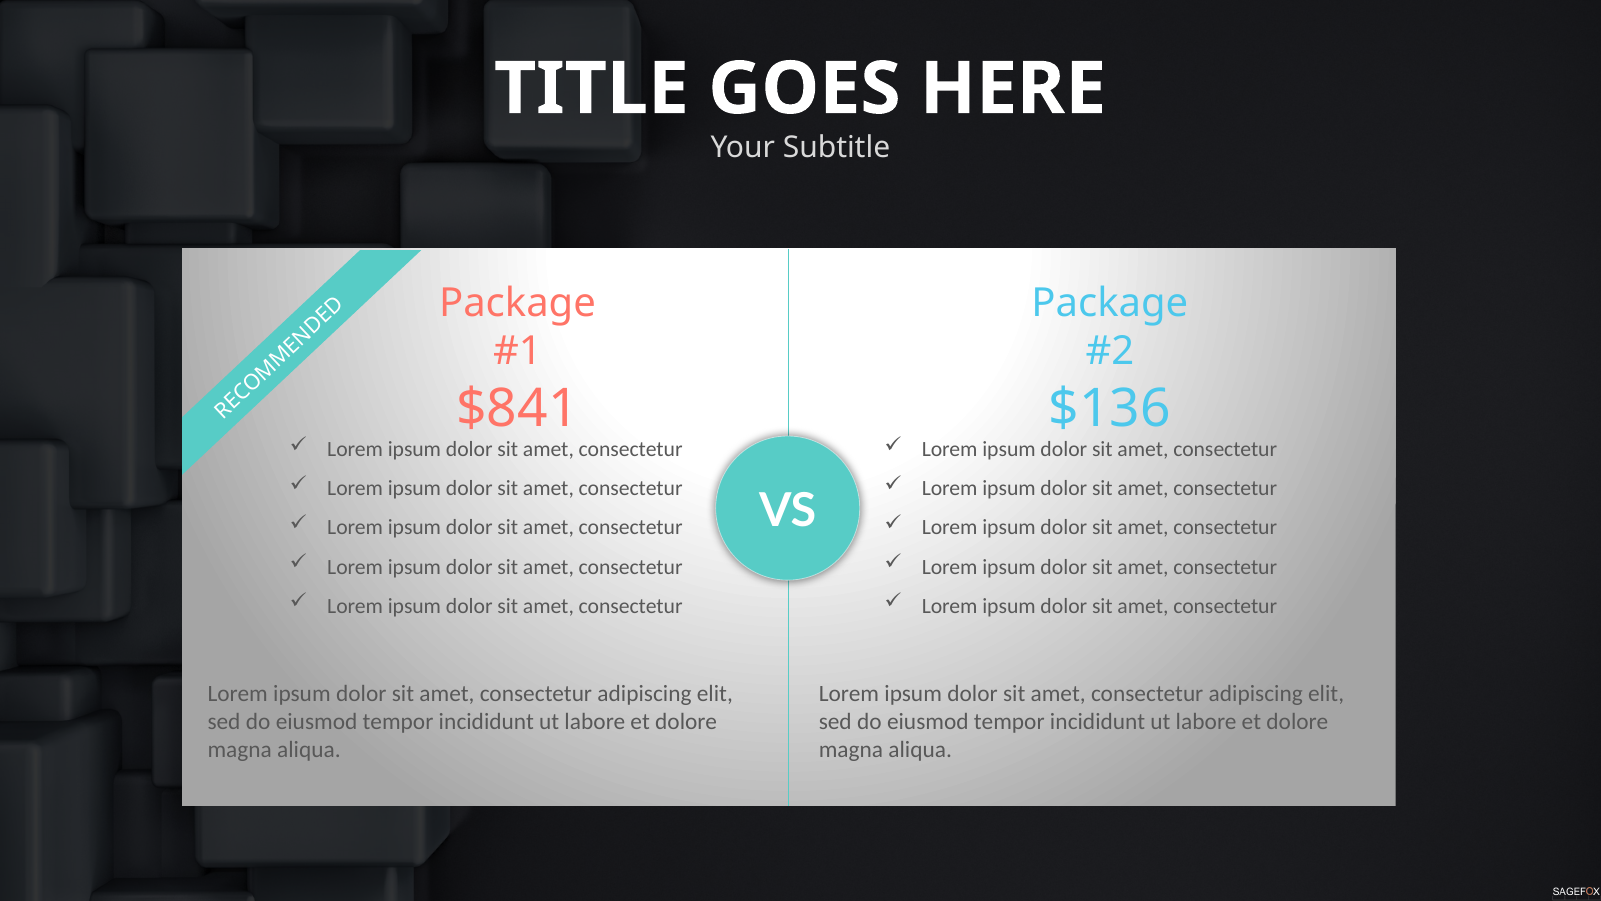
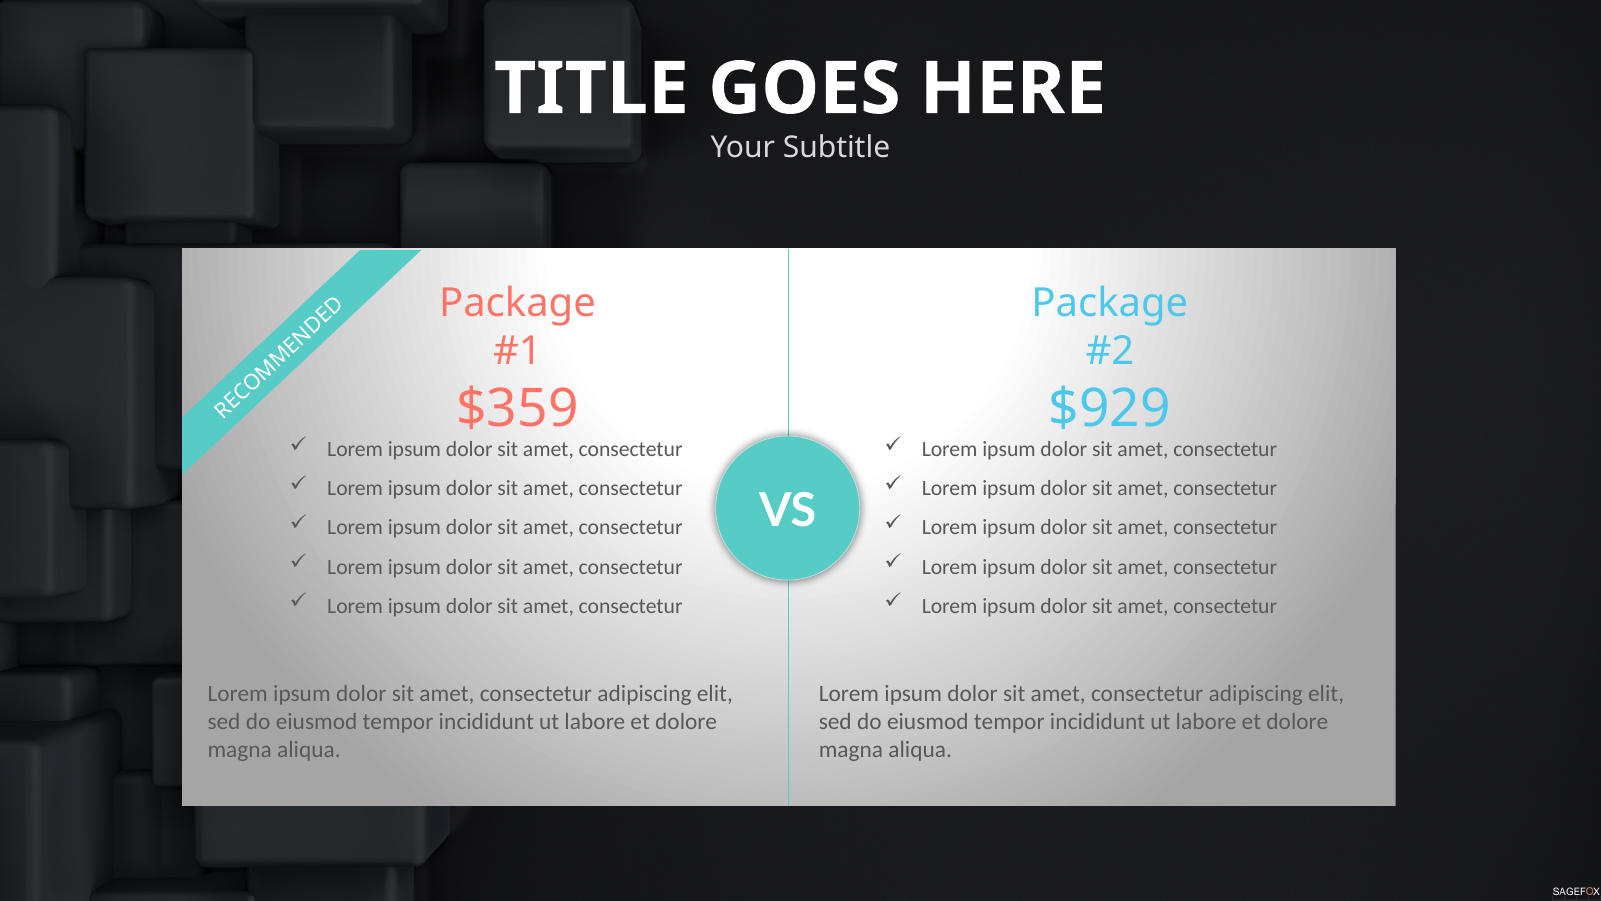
$841: $841 -> $359 (517, 408)
$136: $136 -> $929 (1110, 408)
